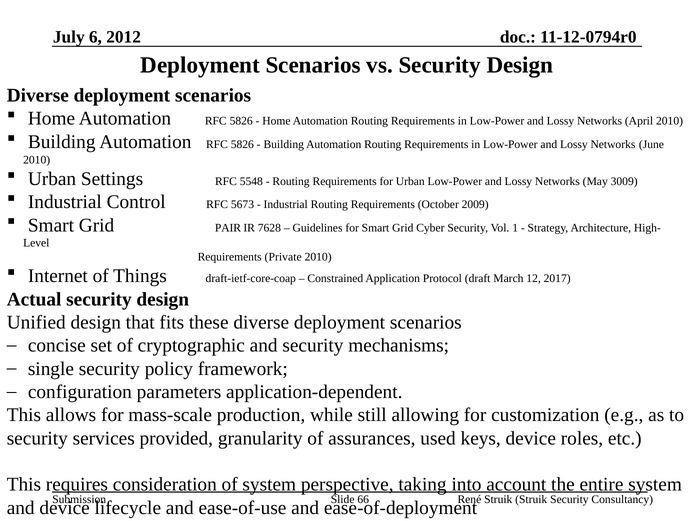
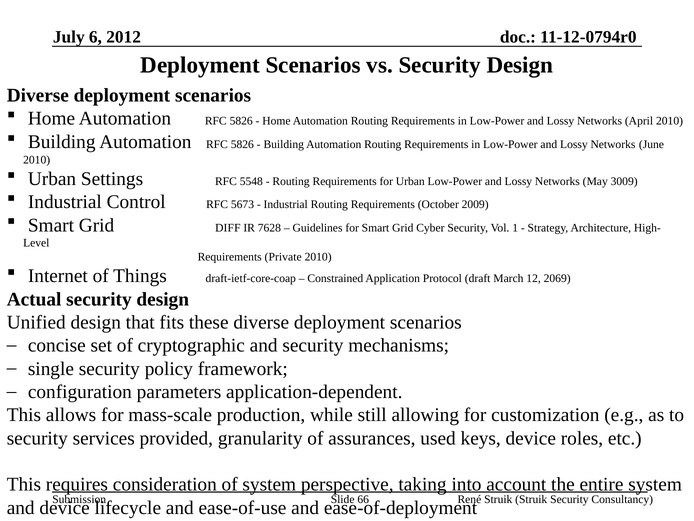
PAIR: PAIR -> DIFF (228, 228)
2017: 2017 -> 2069 (557, 278)
